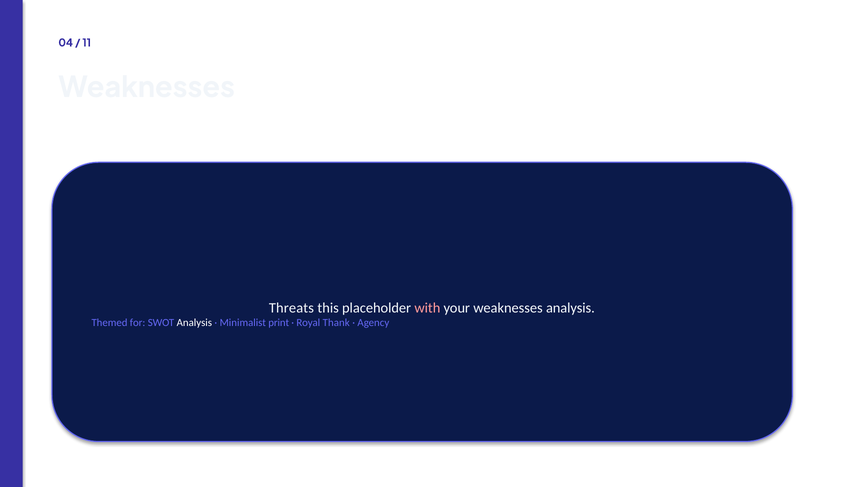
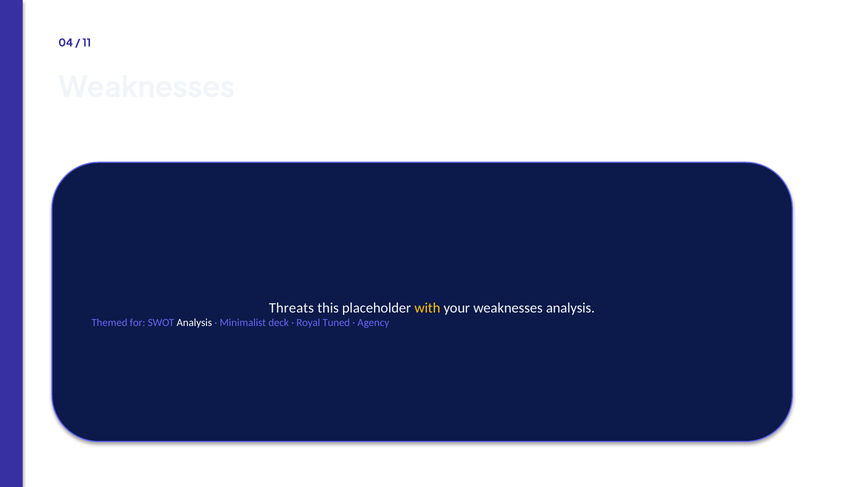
with colour: pink -> yellow (427, 308)
print: print -> deck (279, 323)
Thank: Thank -> Tuned (336, 323)
